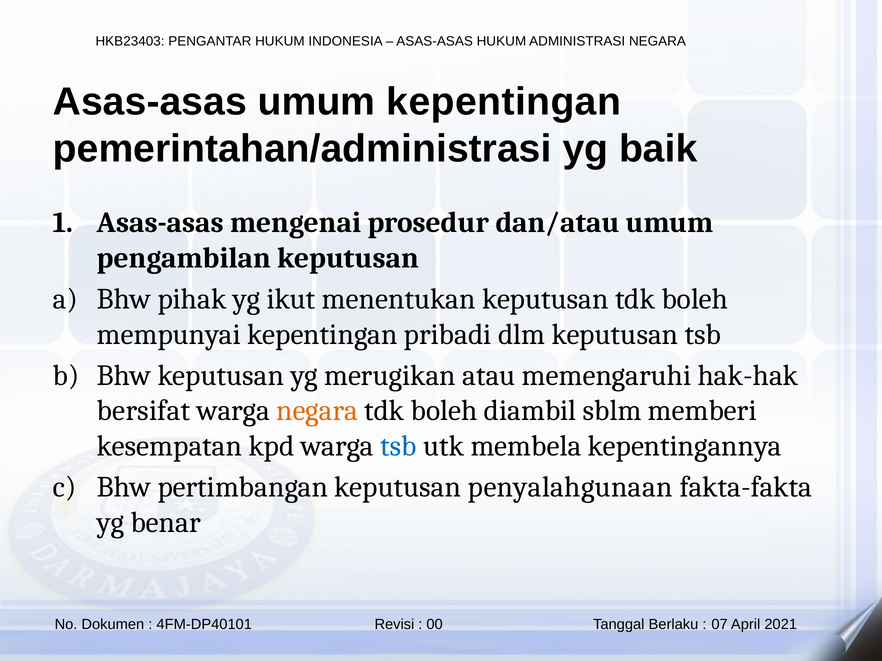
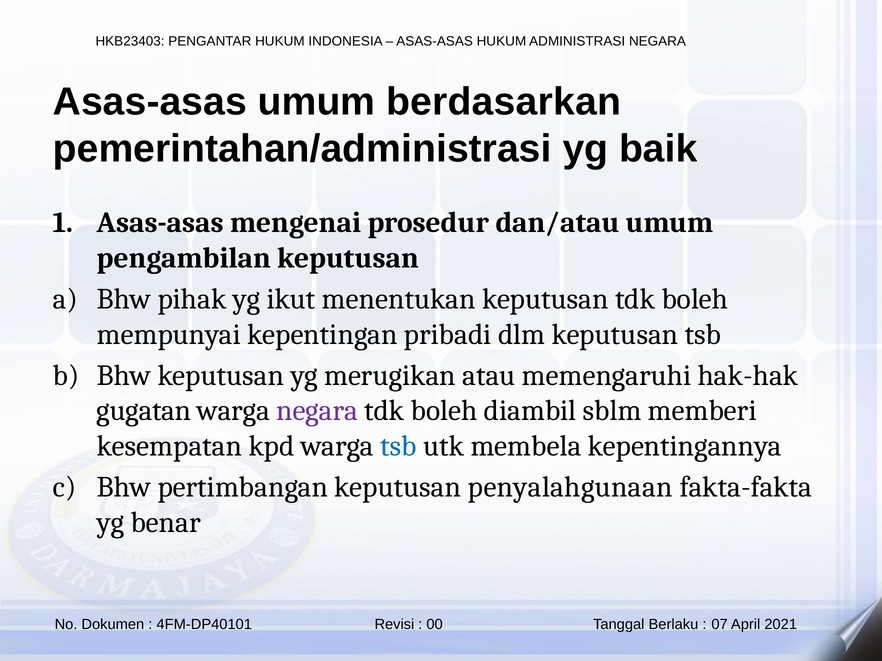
umum kepentingan: kepentingan -> berdasarkan (504, 102)
bersifat: bersifat -> gugatan (144, 411)
negara colour: orange -> purple (317, 411)
